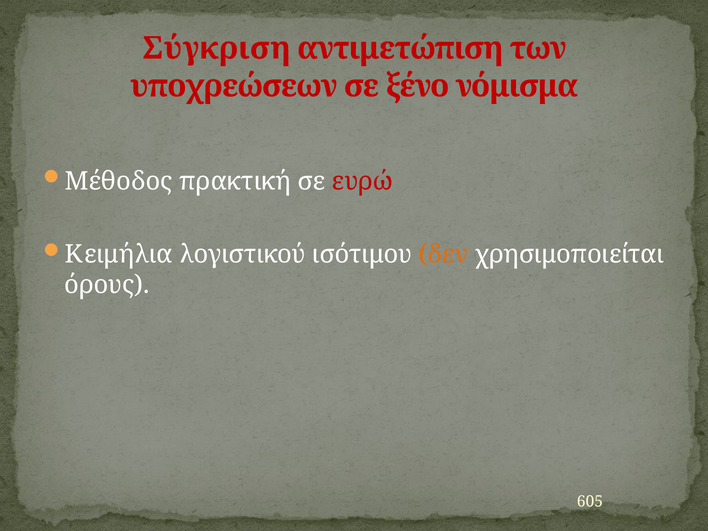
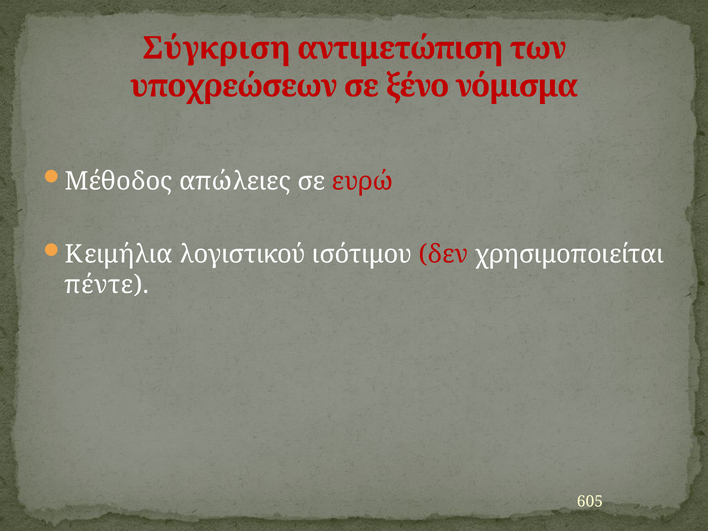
πρακτική: πρακτική -> απώλειες (235, 181)
δεν colour: orange -> red (444, 254)
όρους: όρους -> πέντε (107, 285)
